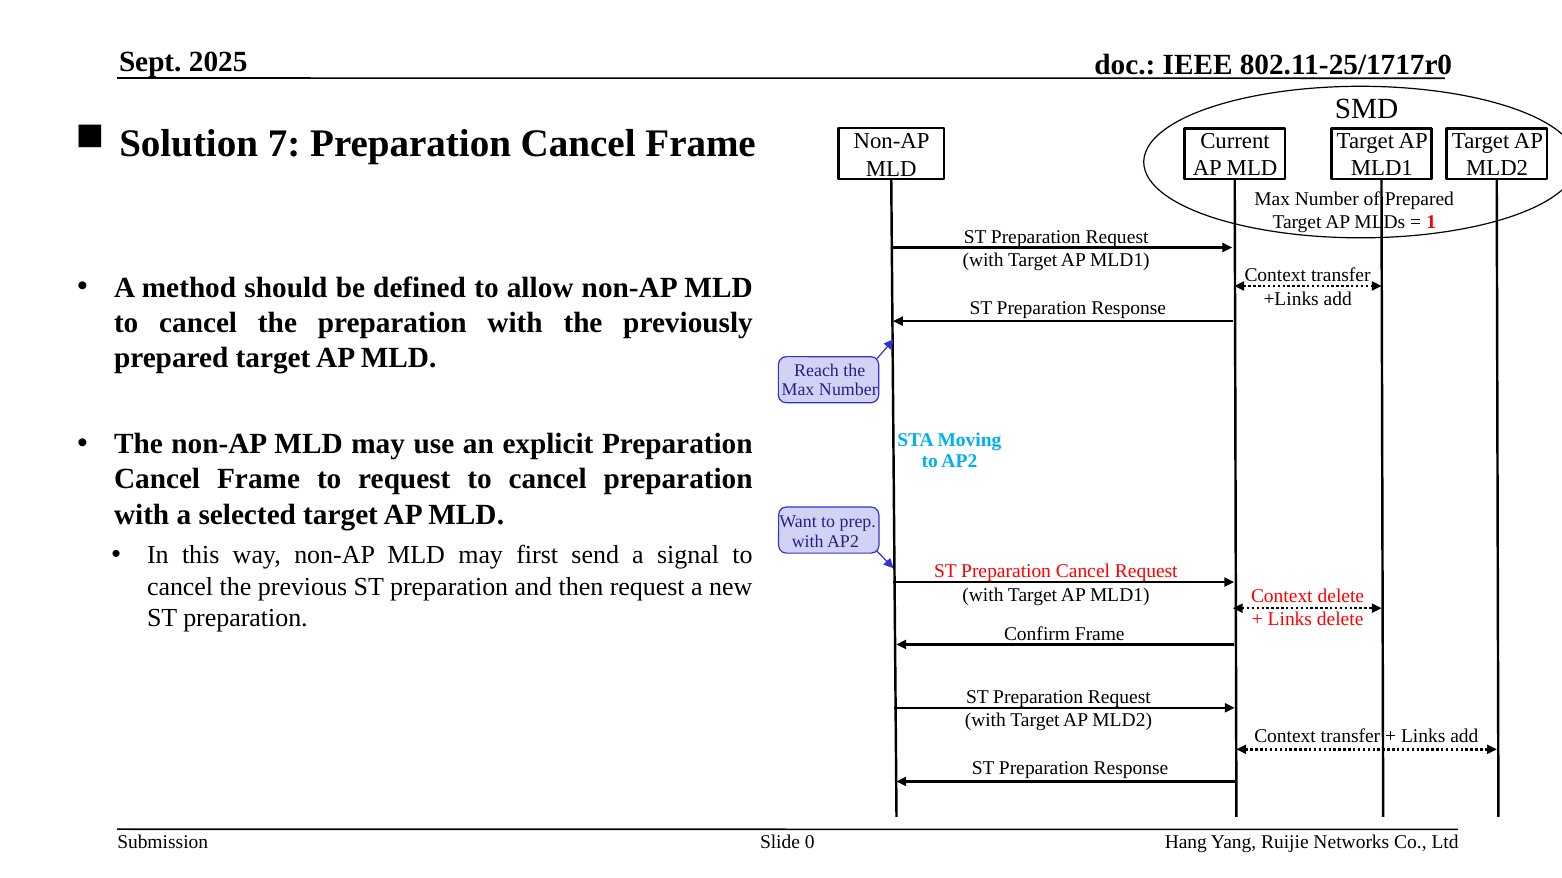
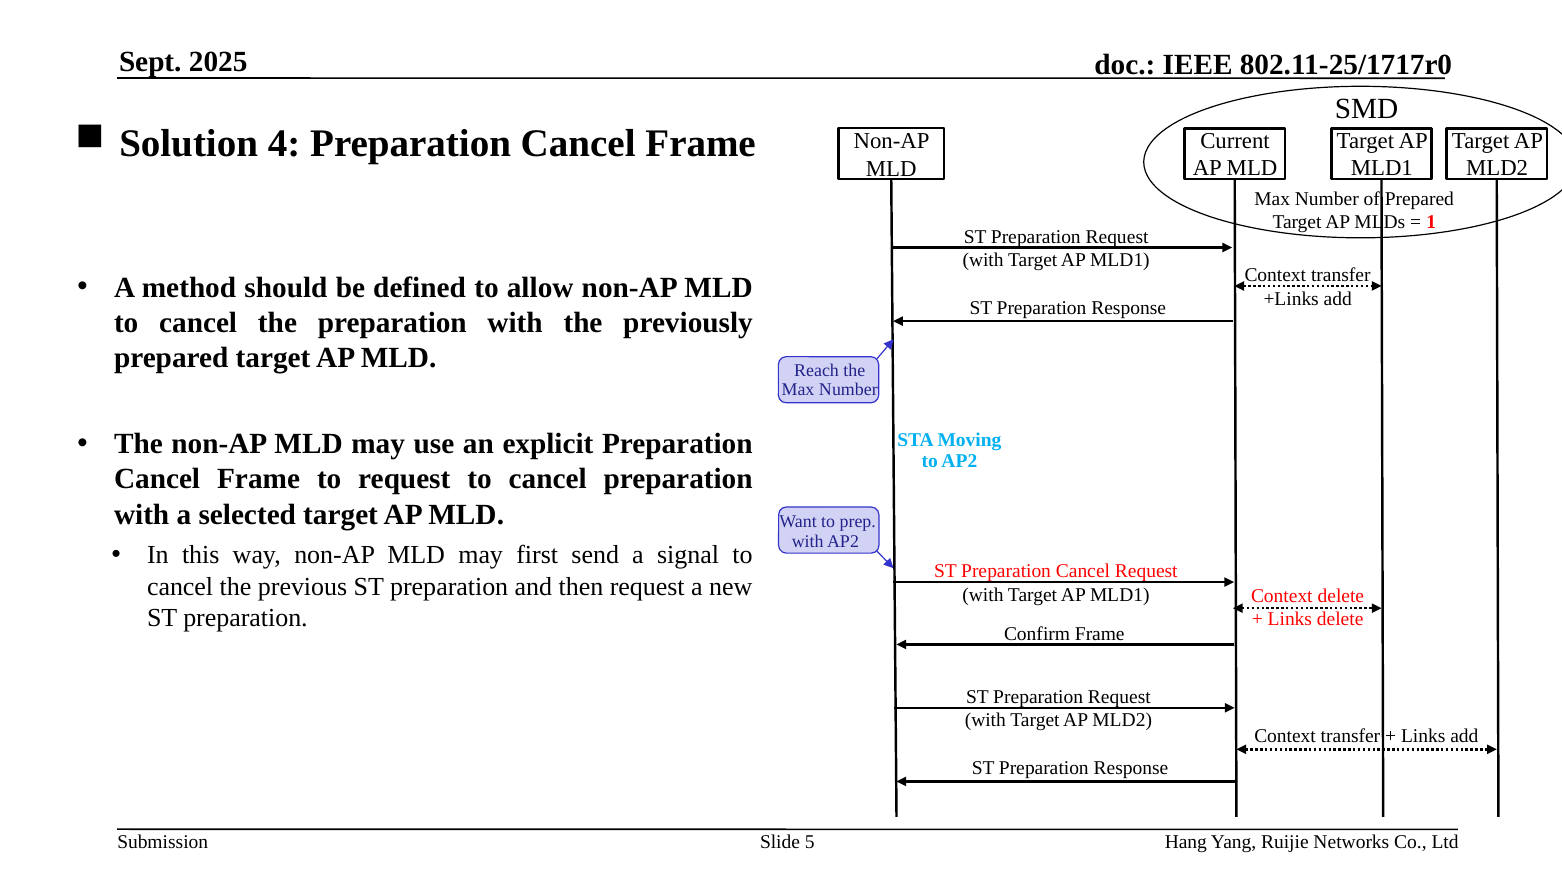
7: 7 -> 4 (284, 144)
0: 0 -> 5 (810, 843)
